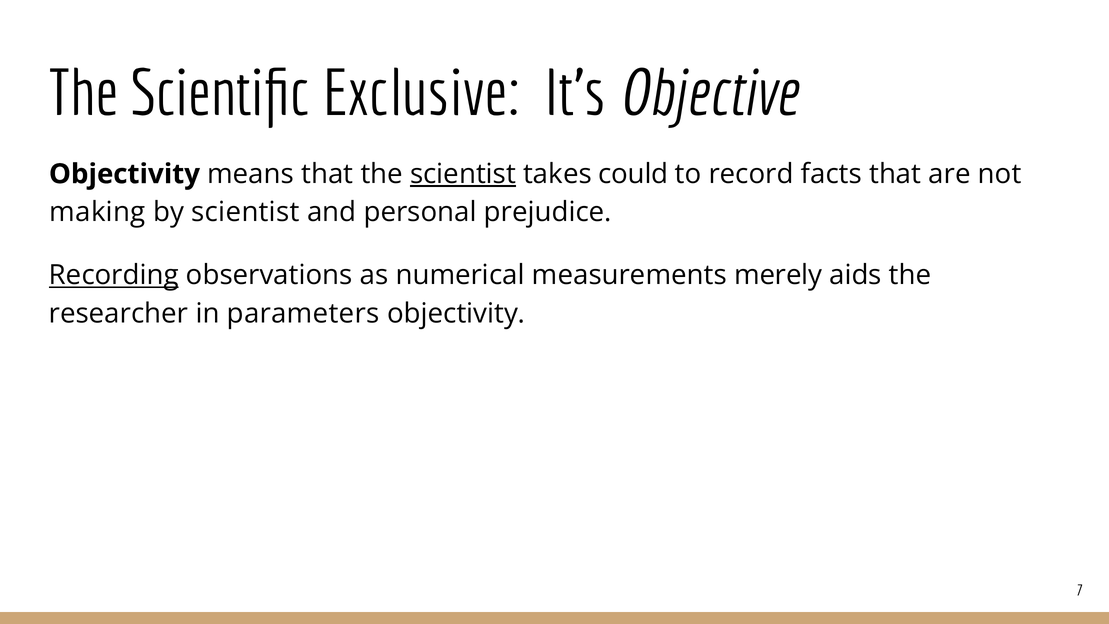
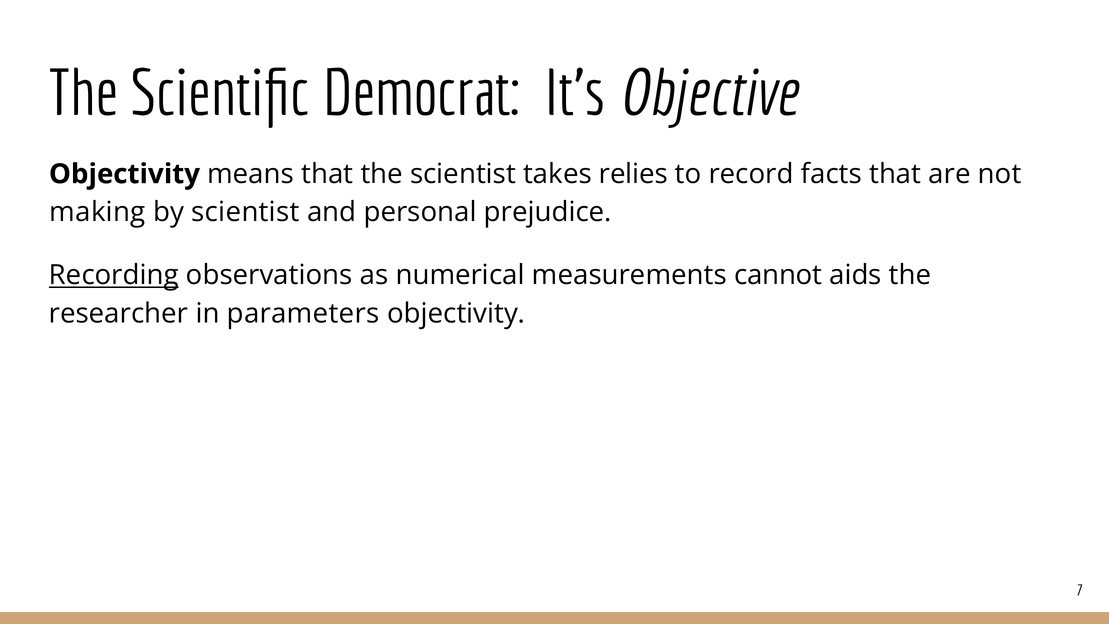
Exclusive: Exclusive -> Democrat (422, 94)
scientist underline: present -> none (463, 174)
could: could -> relies (633, 174)
merely: merely -> cannot (778, 275)
